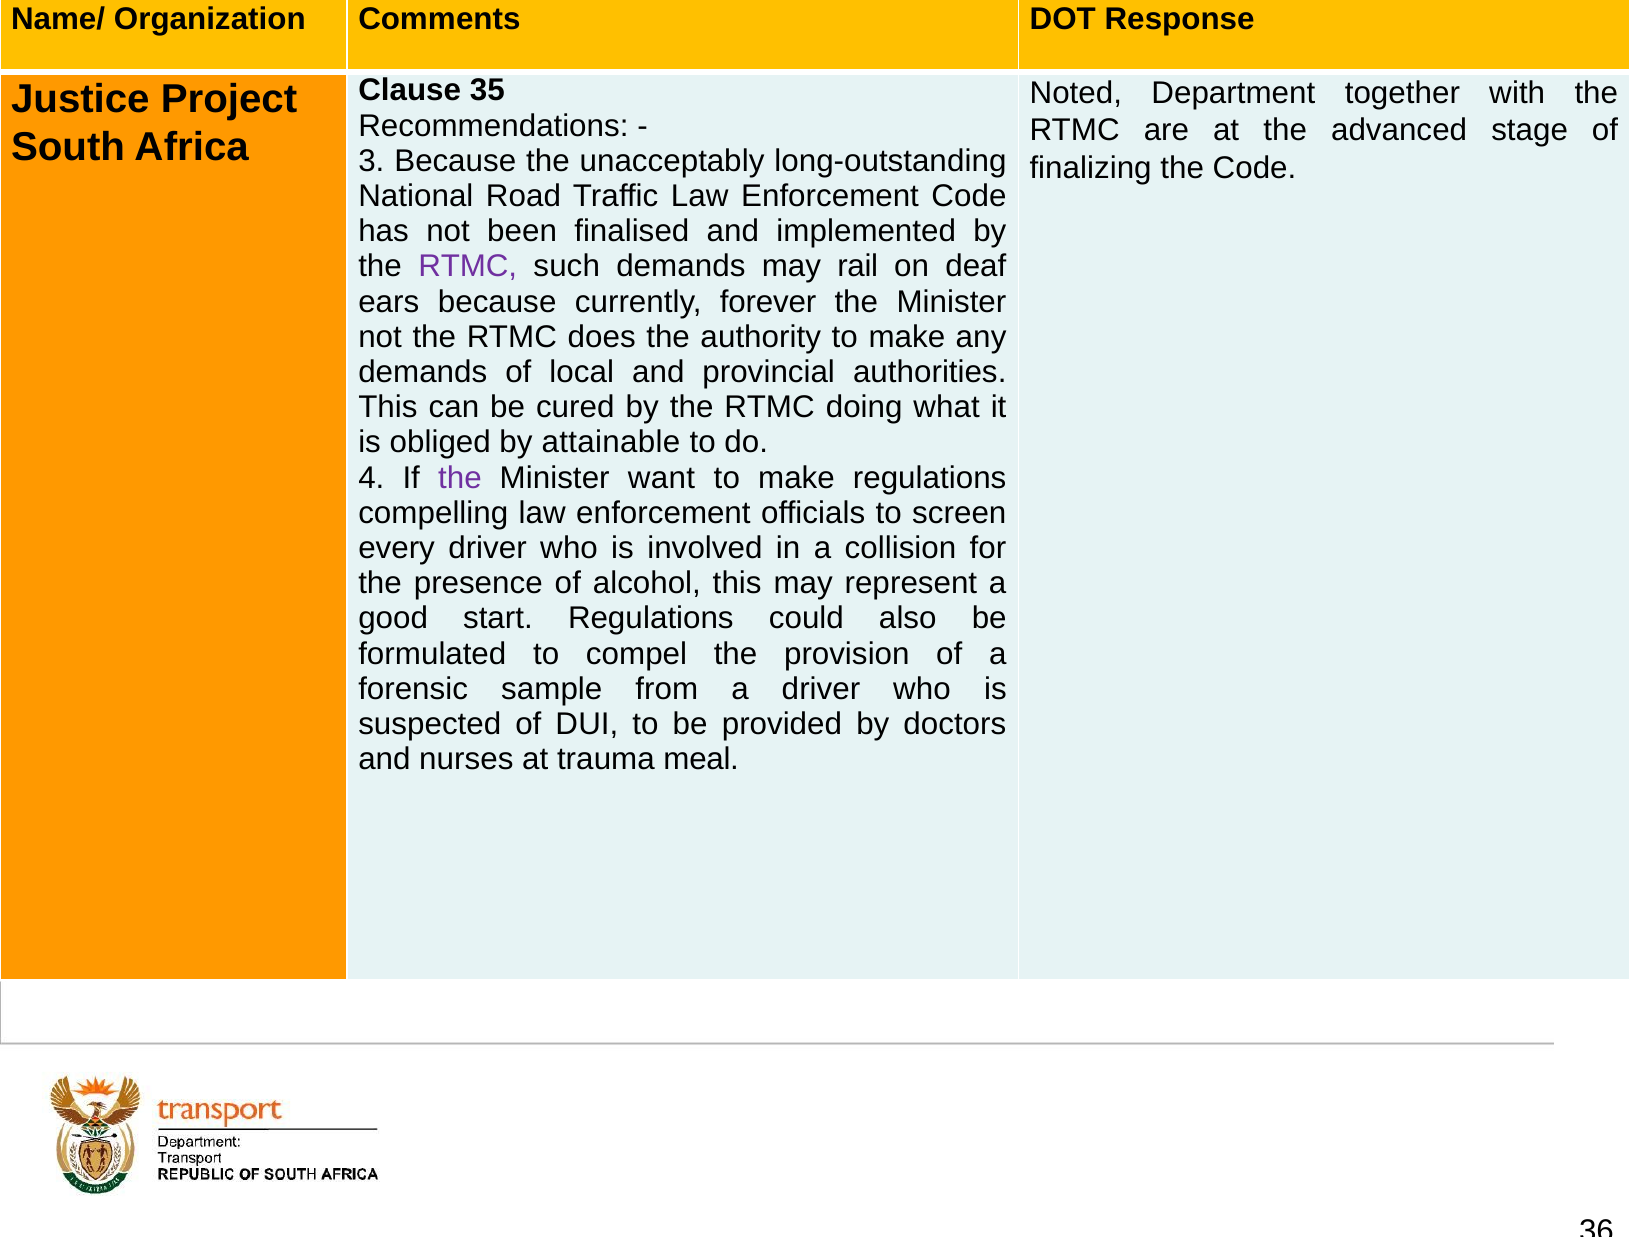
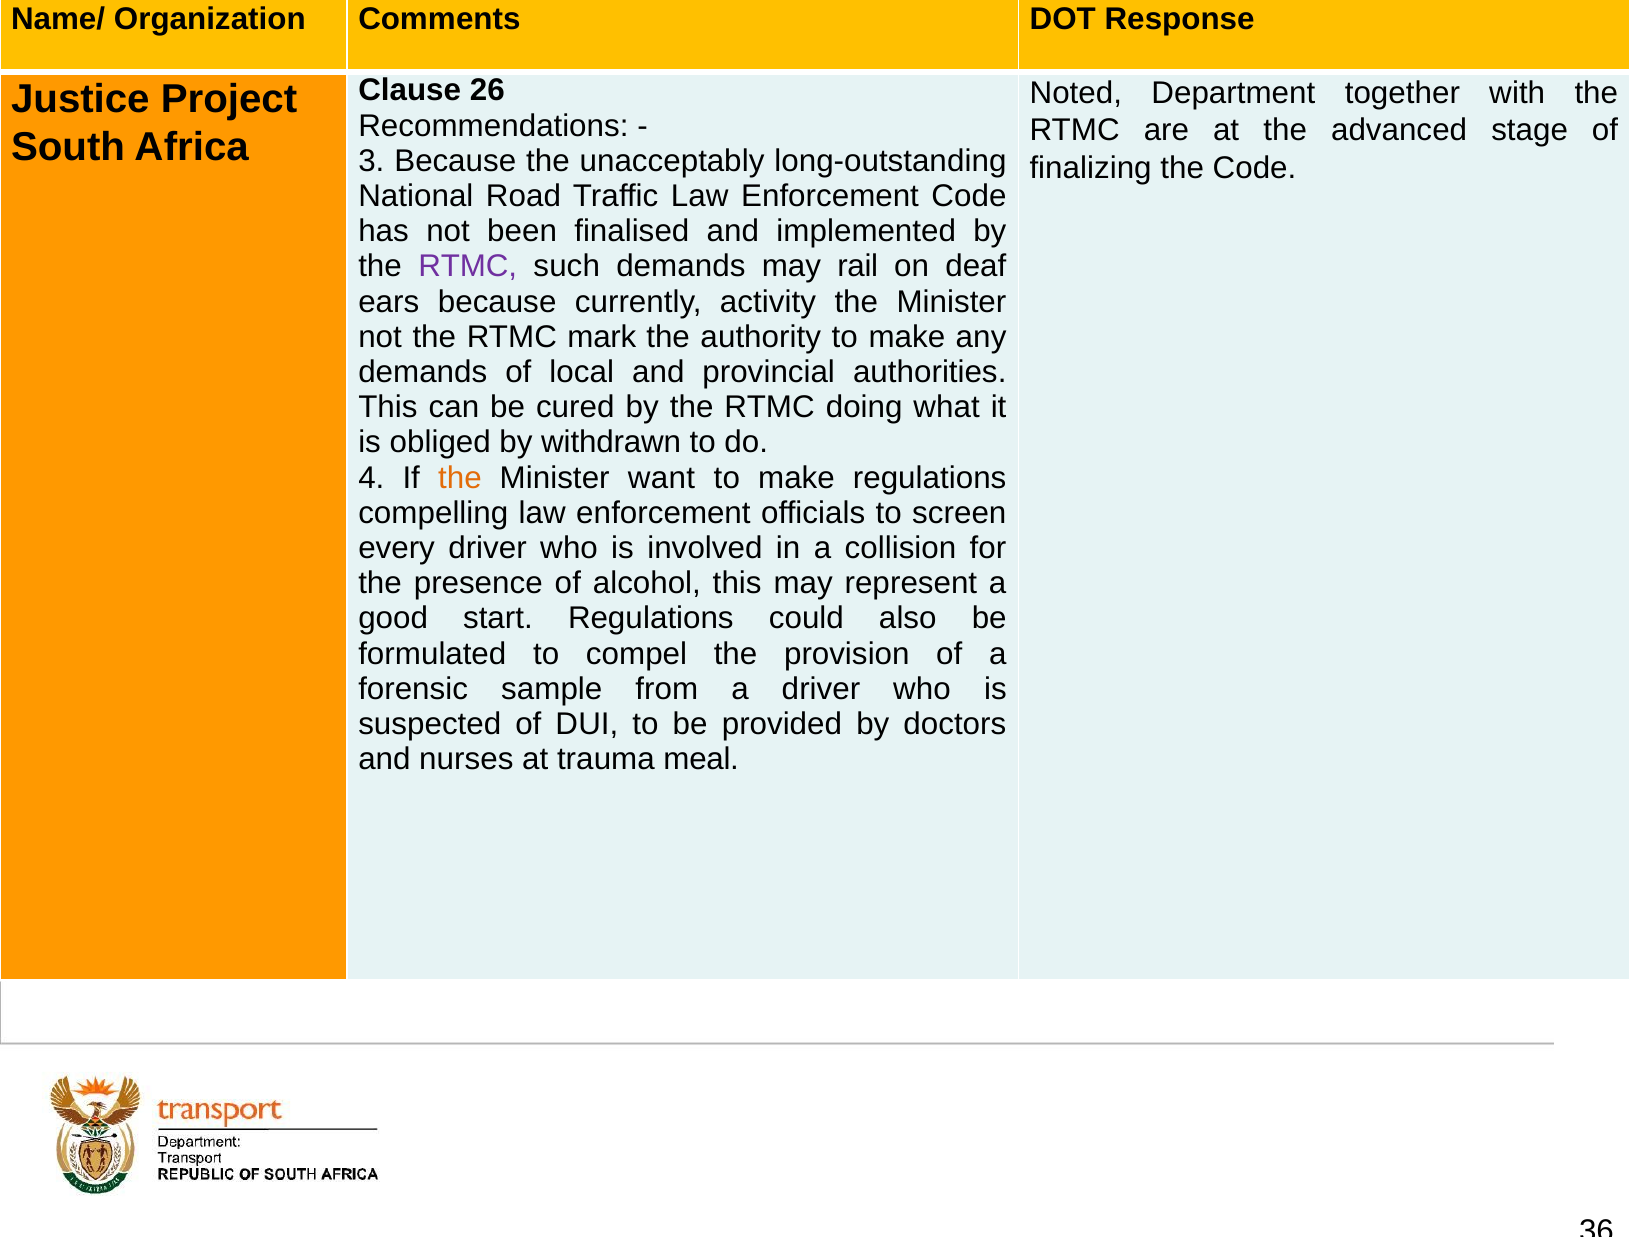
35: 35 -> 26 (487, 91)
forever: forever -> activity (768, 302)
does: does -> mark (602, 337)
attainable: attainable -> withdrawn (611, 443)
the colour: purple -> orange (460, 478)
